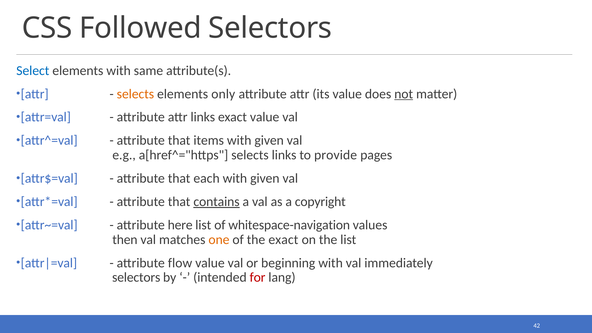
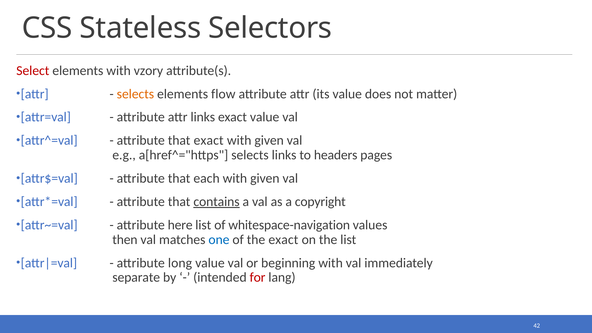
Followed: Followed -> Stateless (140, 28)
Select colour: blue -> red (33, 71)
same: same -> vzory (148, 71)
only: only -> flow (223, 94)
not underline: present -> none (404, 94)
that items: items -> exact (209, 140)
provide: provide -> headers (336, 155)
one colour: orange -> blue (219, 240)
flow: flow -> long (180, 263)
selectors: selectors -> separate (136, 278)
